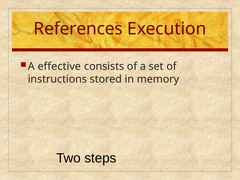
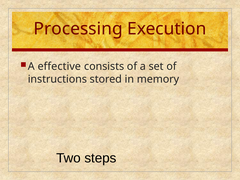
References: References -> Processing (78, 29)
